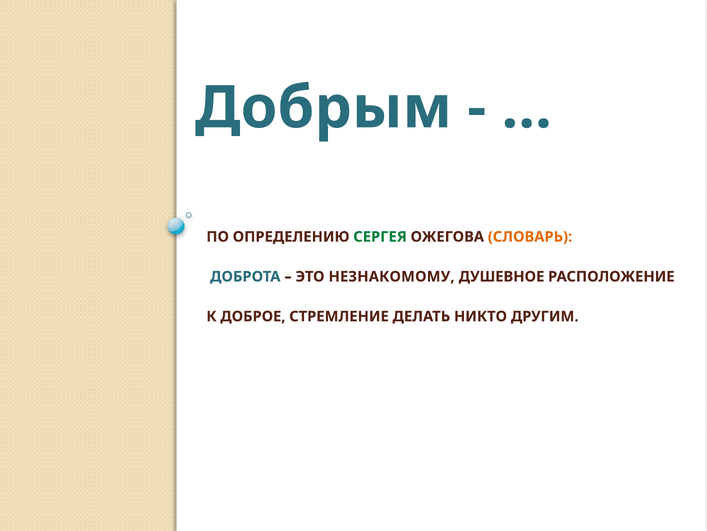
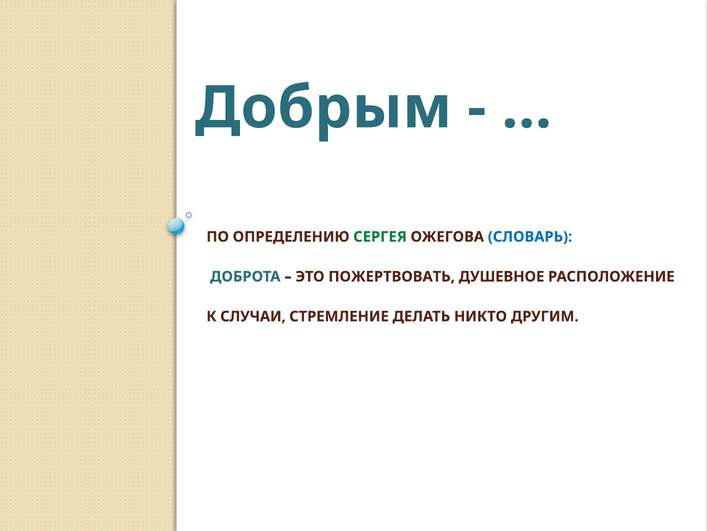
СЛОВАРЬ colour: orange -> blue (530, 236)
НЕЗНАКОМОМУ: НЕЗНАКОМОМУ -> ПОЖЕРТВОВАТЬ (392, 276)
ДОБРОЕ: ДОБРОЕ -> СЛУЧАИ (253, 316)
